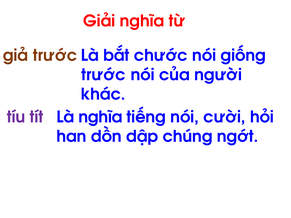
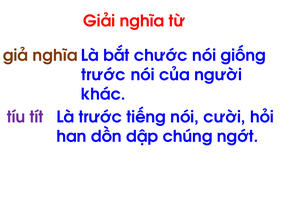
giả trước: trước -> nghĩa (55, 56)
Là nghĩa: nghĩa -> trước (100, 117)
